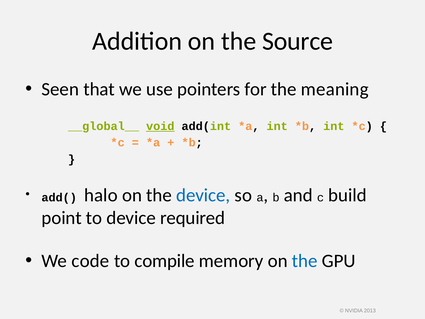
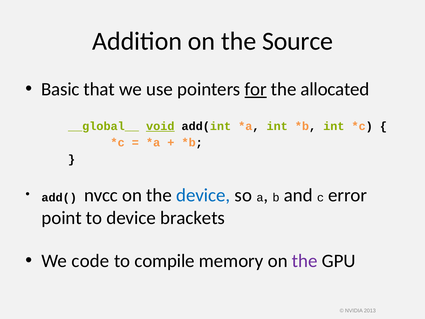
Seen: Seen -> Basic (60, 89)
for underline: none -> present (256, 89)
meaning: meaning -> allocated (335, 89)
halo: halo -> nvcc (101, 195)
build: build -> error (348, 195)
required: required -> brackets (193, 218)
the colour: blue -> purple (305, 261)
